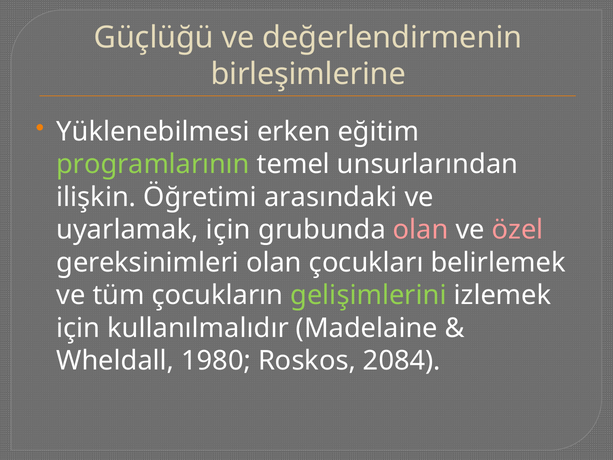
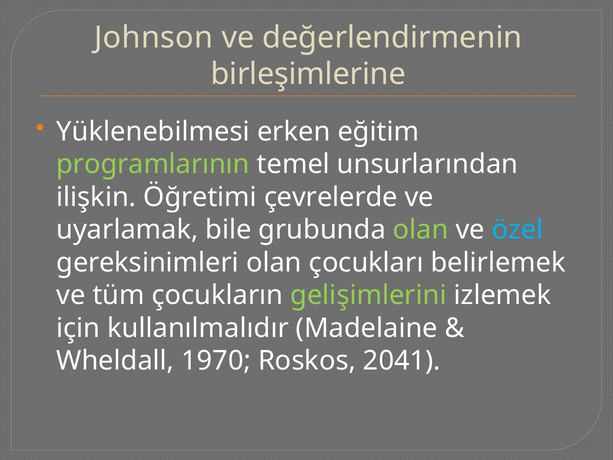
Güçlüğü: Güçlüğü -> Johnson (154, 38)
arasındaki: arasındaki -> çevrelerde (331, 197)
uyarlamak için: için -> bile (228, 230)
olan colour: pink -> light green (421, 230)
özel colour: pink -> light blue (518, 230)
1980: 1980 -> 1970 (216, 361)
2084: 2084 -> 2041 (402, 361)
